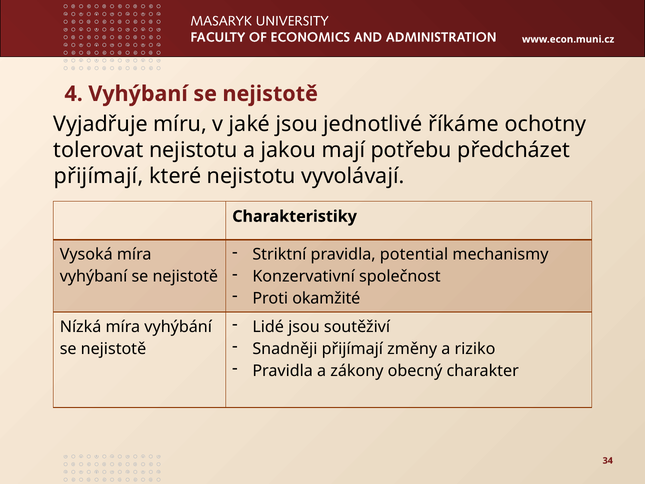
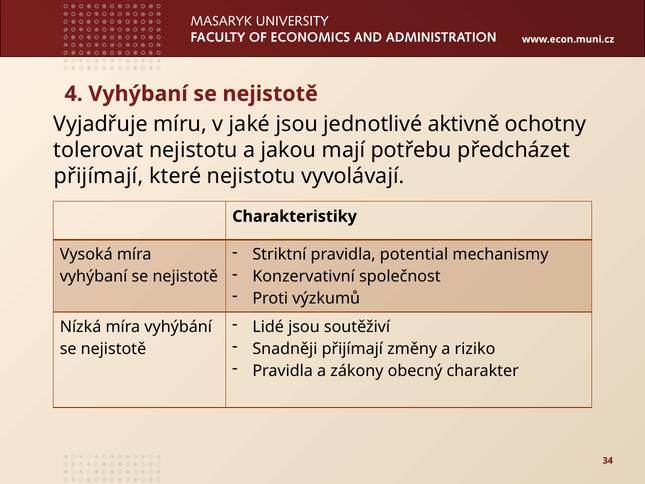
říkáme: říkáme -> aktivně (464, 124)
okamžité: okamžité -> výzkumů (326, 298)
